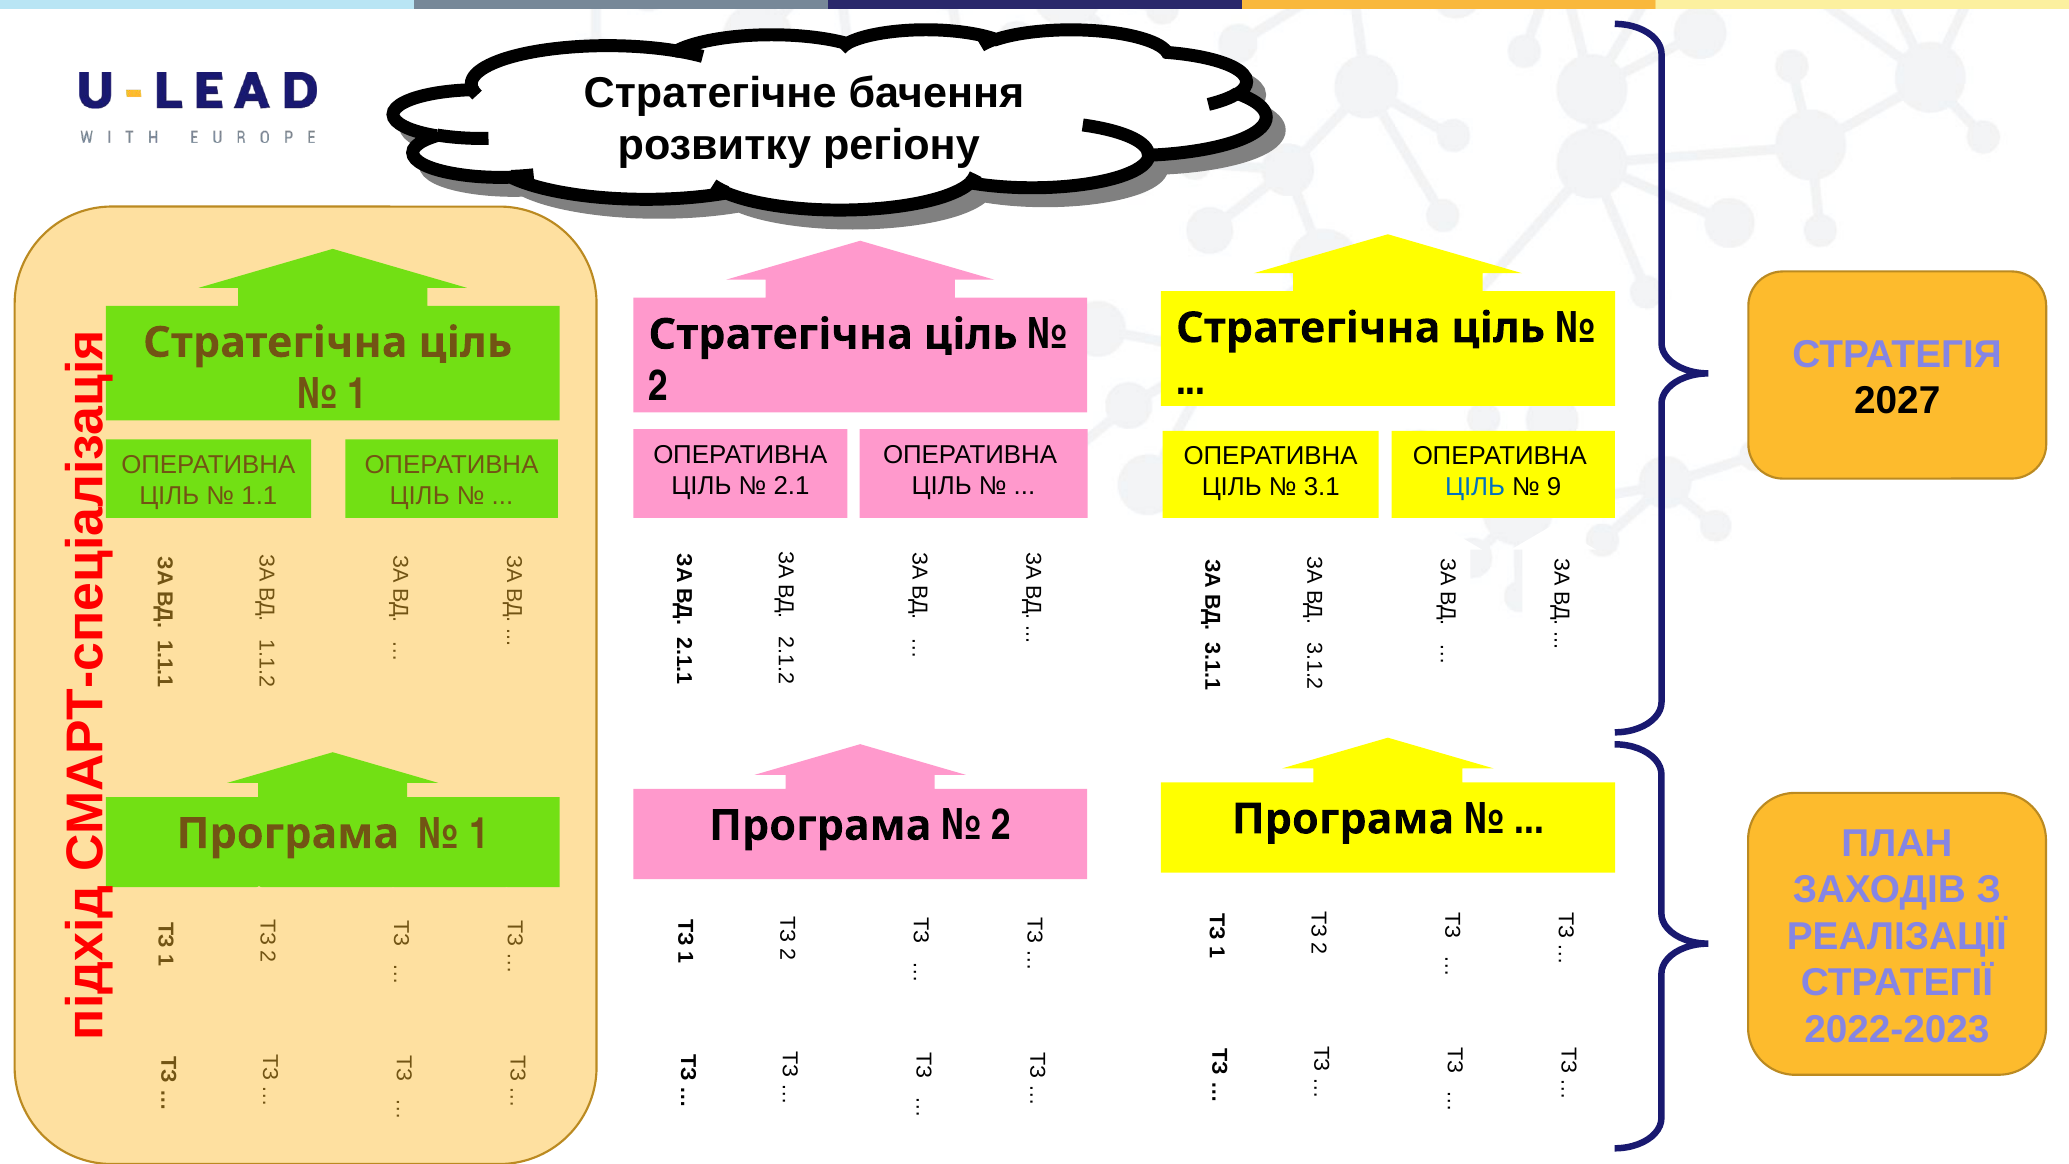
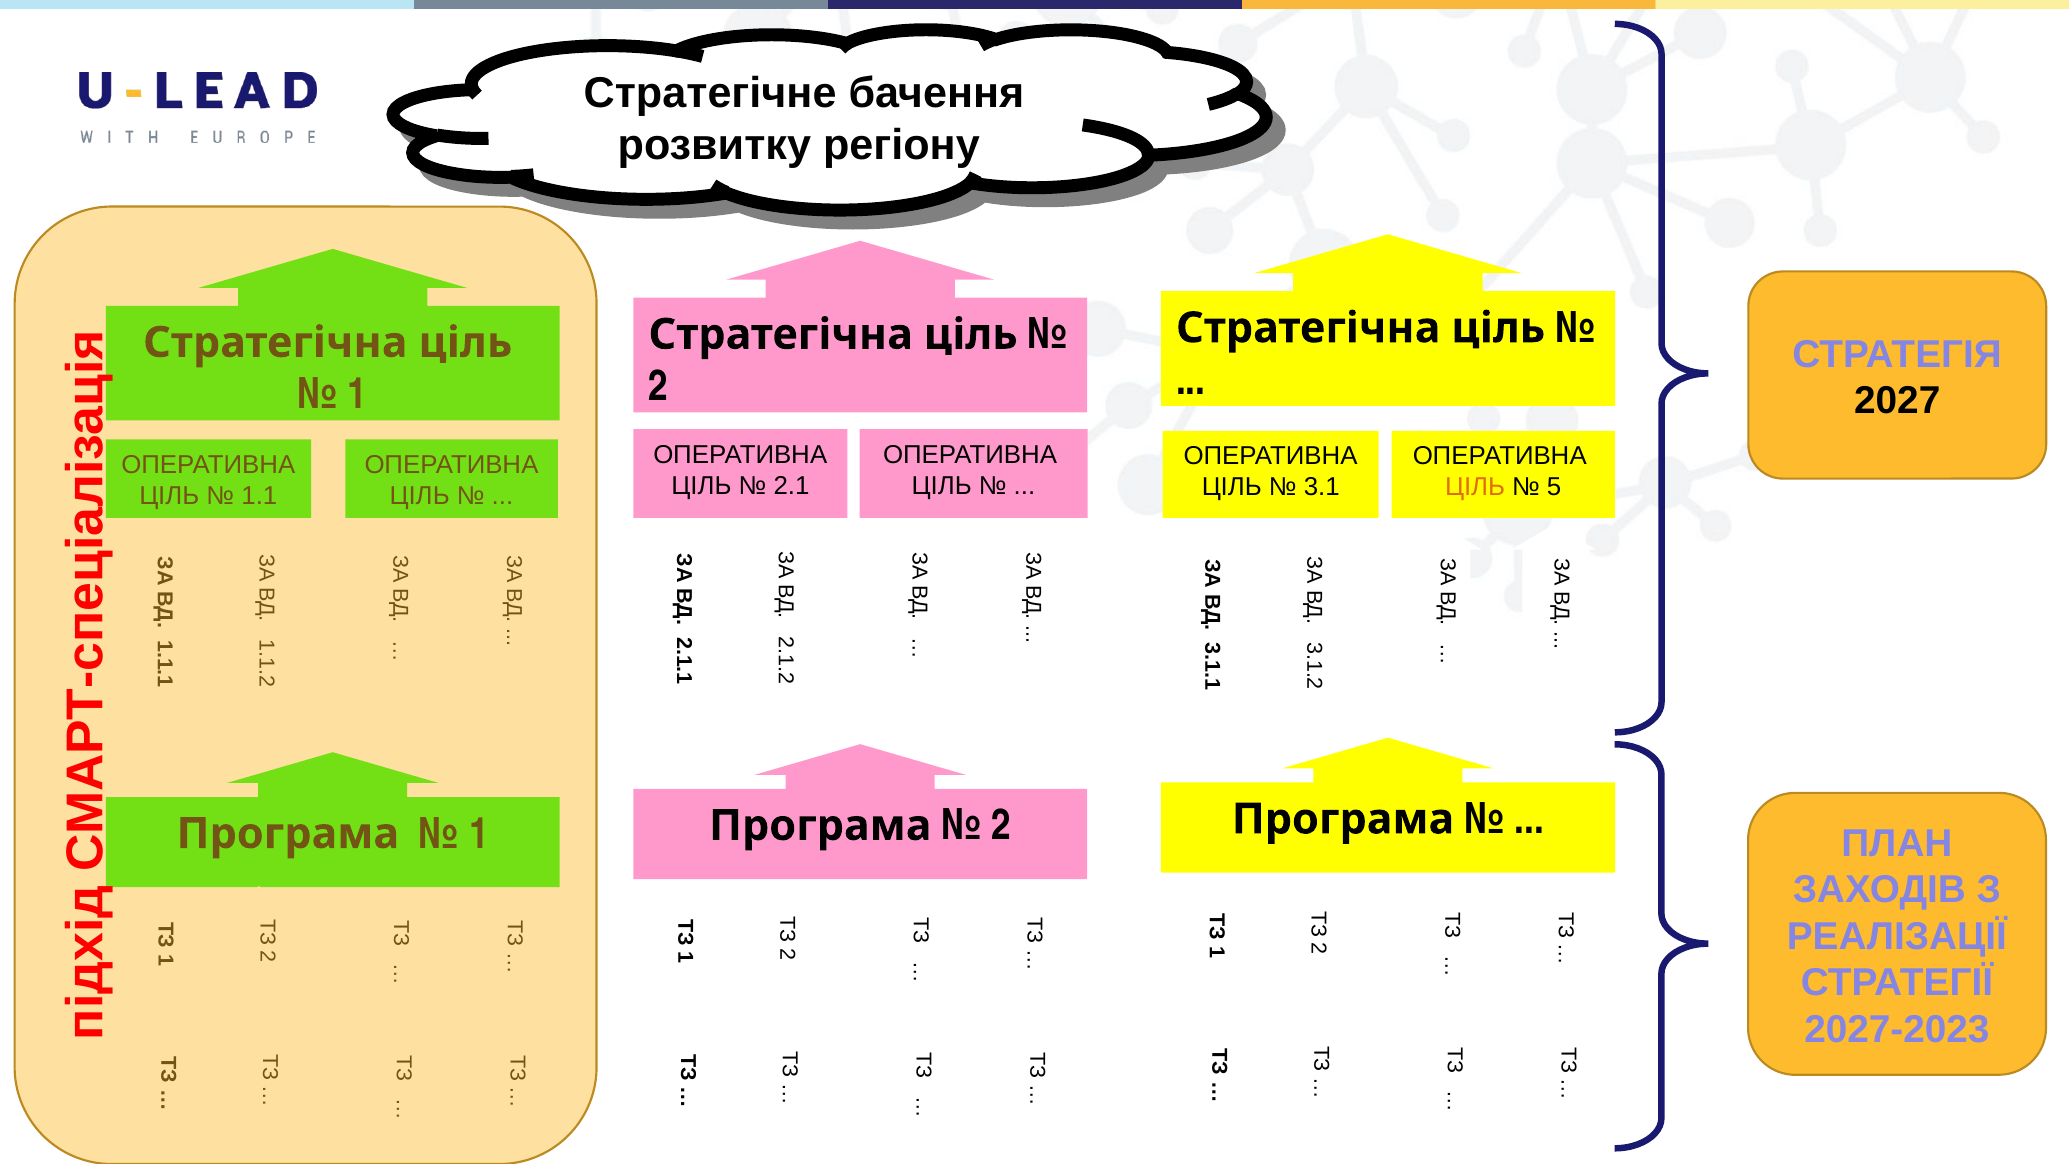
ЦІЛЬ colour: blue -> orange (1475, 487)
9: 9 -> 5 (1554, 487)
2022-2023: 2022-2023 -> 2027-2023 (1897, 1029)
